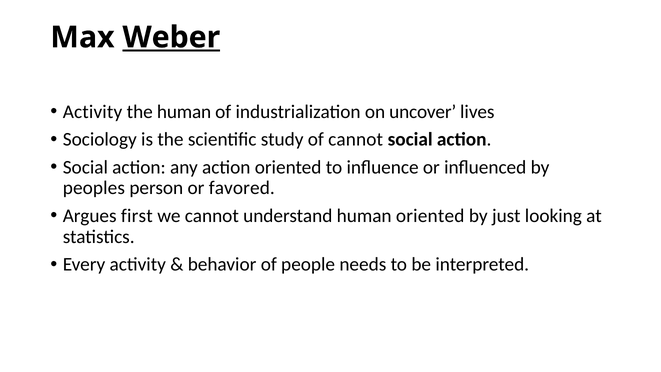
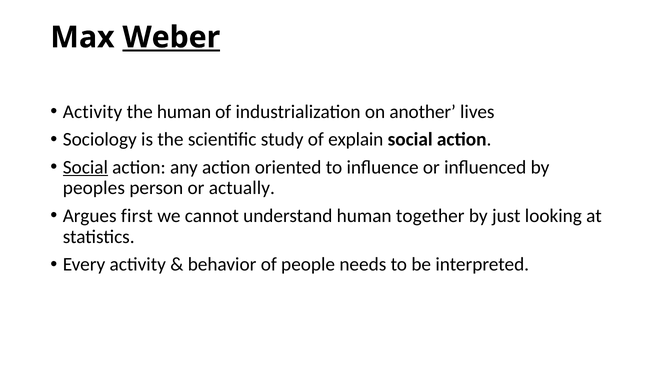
uncover: uncover -> another (423, 112)
of cannot: cannot -> explain (356, 139)
Social underline: none -> present (85, 167)
favored: favored -> actually (242, 188)
human oriented: oriented -> together (430, 216)
